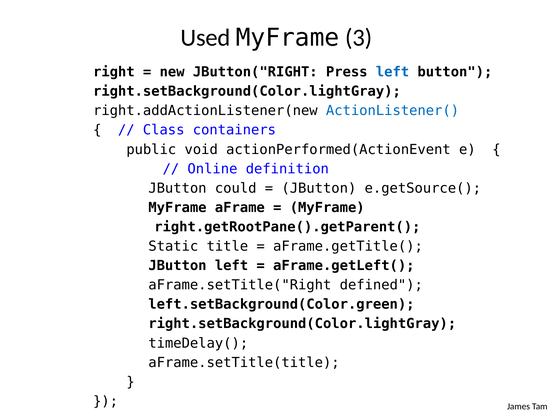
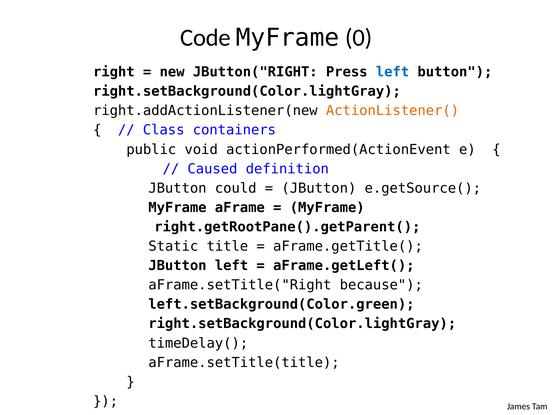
Used: Used -> Code (206, 38)
3: 3 -> 0 (359, 38)
ActionListener( colour: blue -> orange (393, 111)
Online: Online -> Caused (212, 169)
defined: defined -> because (381, 285)
